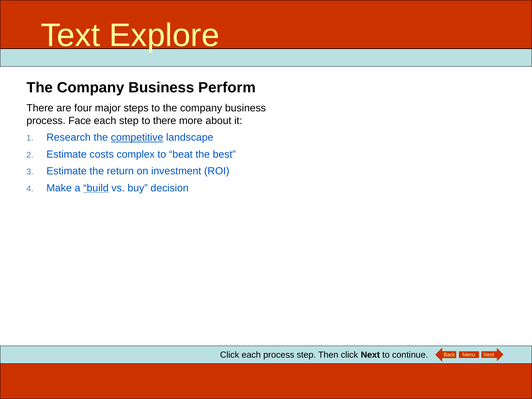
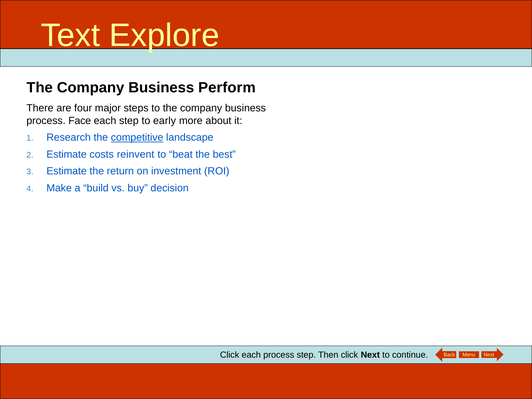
to there: there -> early (165, 121)
complex: complex -> reinvent (136, 154)
build underline: present -> none (96, 188)
